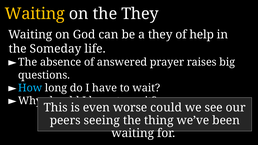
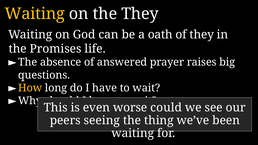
a they: they -> oath (160, 35)
of help: help -> they (202, 35)
Someday: Someday -> Promises (56, 49)
How colour: light blue -> yellow (30, 88)
